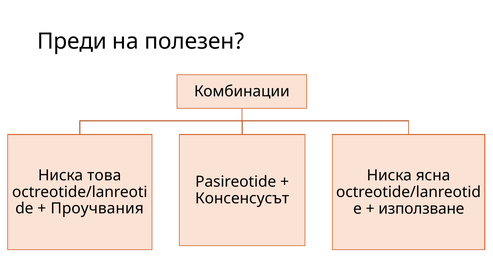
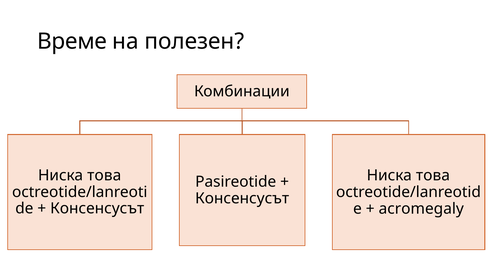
Преди: Преди -> Време (72, 41)
ясна: ясна -> това (433, 176)
Проучвания: Проучвания -> Консенсусът (97, 209)
използване: използване -> acromegaly (421, 209)
